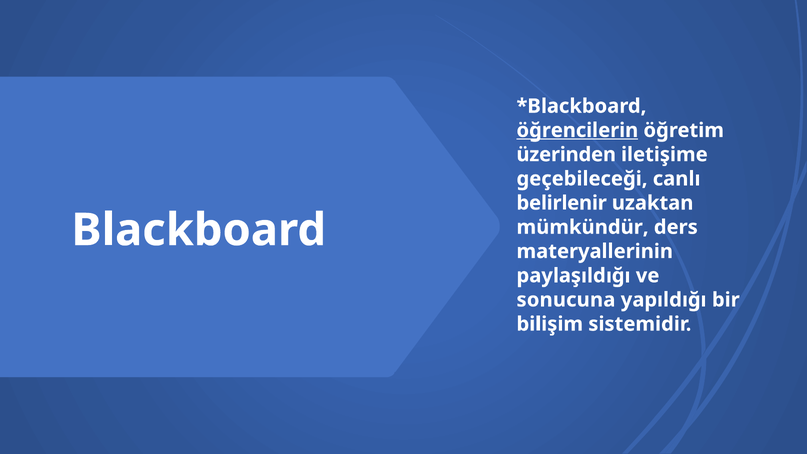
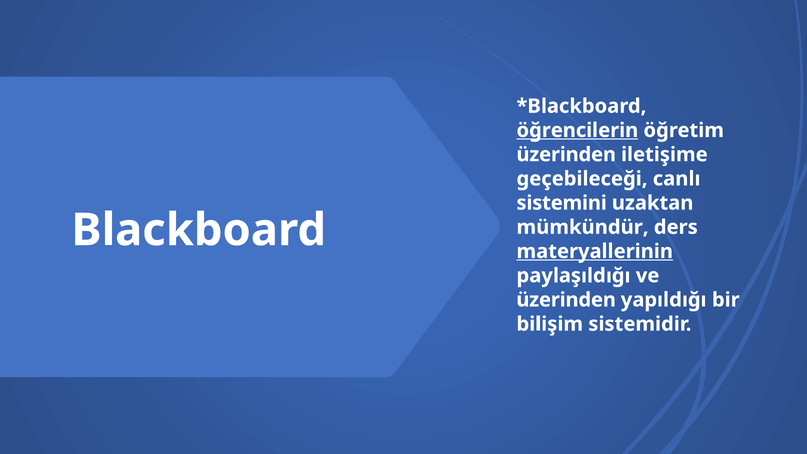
belirlenir: belirlenir -> sistemini (562, 203)
materyallerinin underline: none -> present (595, 251)
sonucuna: sonucuna -> üzerinden (566, 300)
